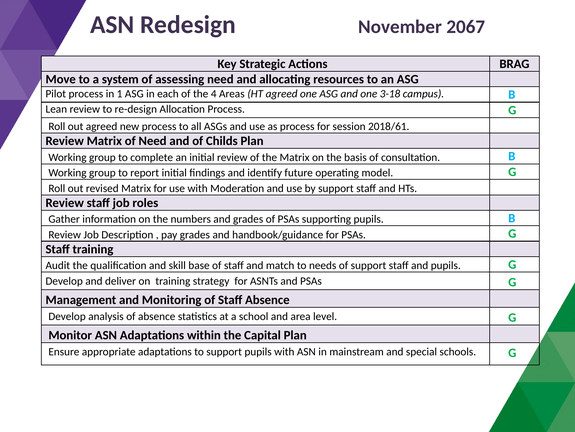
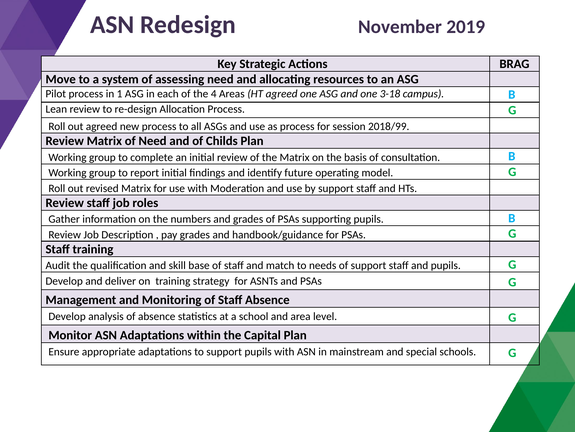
2067: 2067 -> 2019 (466, 27)
2018/61: 2018/61 -> 2018/99 (389, 126)
